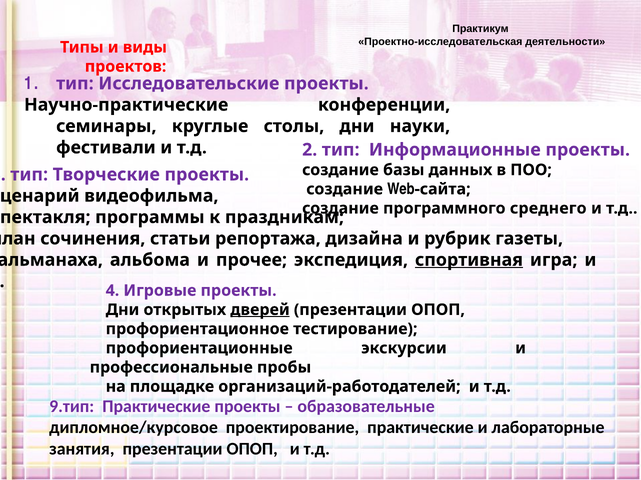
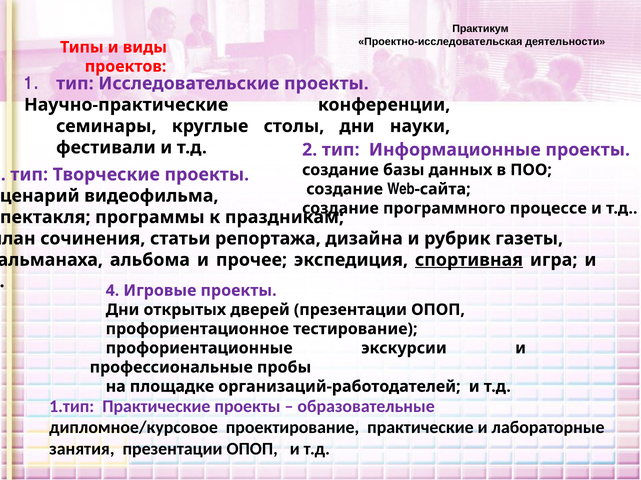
среднего: среднего -> процессе (548, 209)
дверей underline: present -> none (260, 310)
9.тип: 9.тип -> 1.тип (72, 407)
